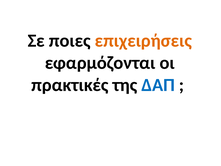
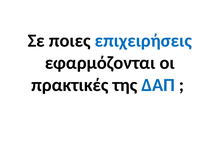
επιχειρήσεις colour: orange -> blue (143, 41)
